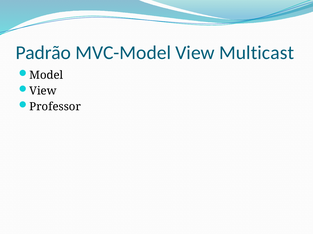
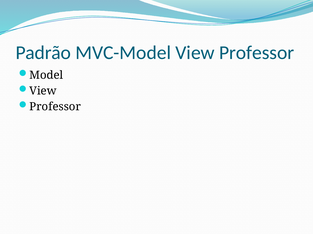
View Multicast: Multicast -> Professor (257, 53)
